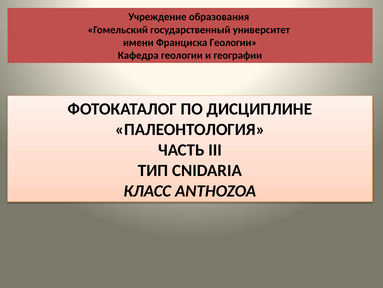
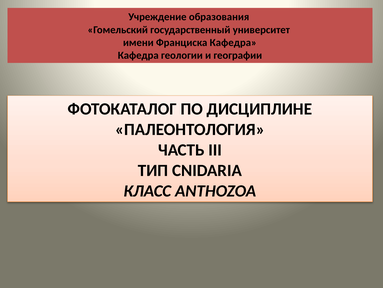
Франциска Геологии: Геологии -> Кафедра (233, 42)
